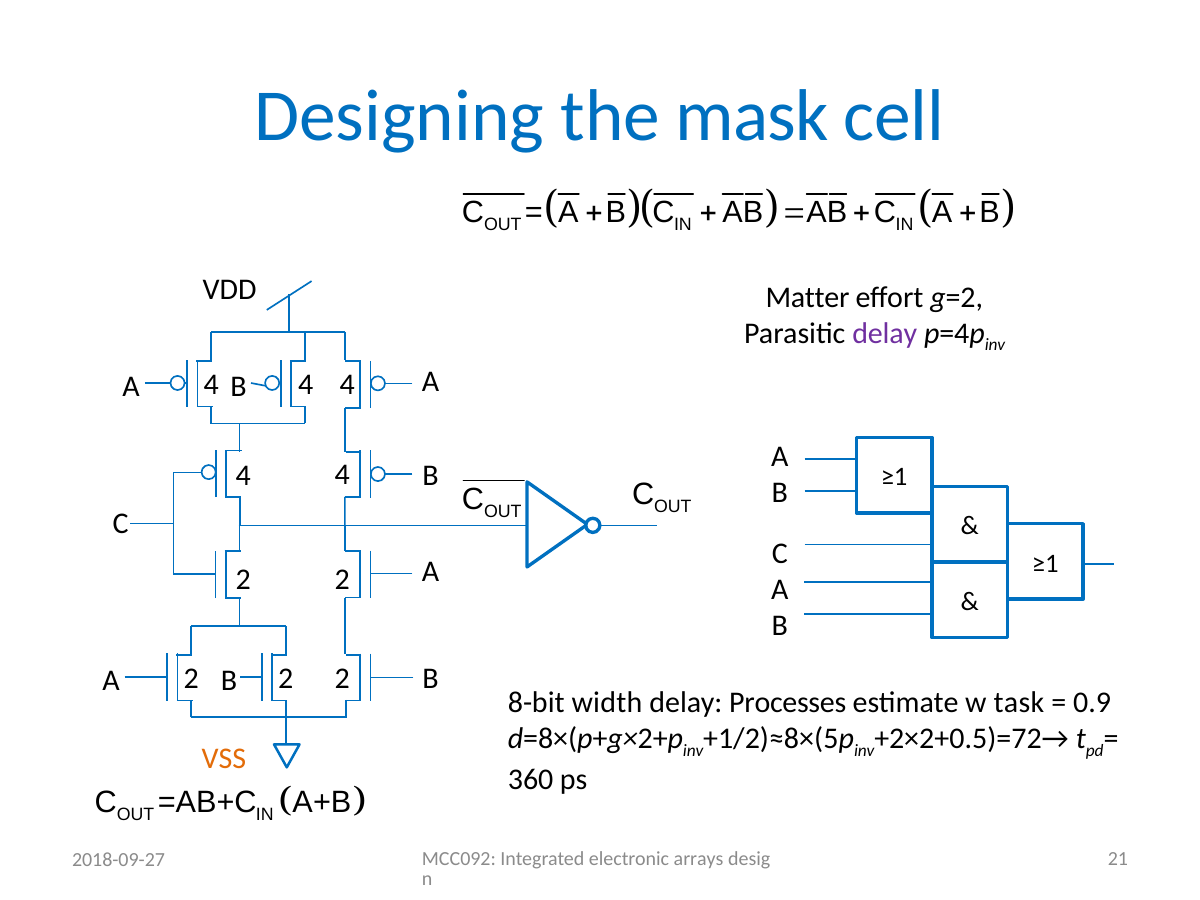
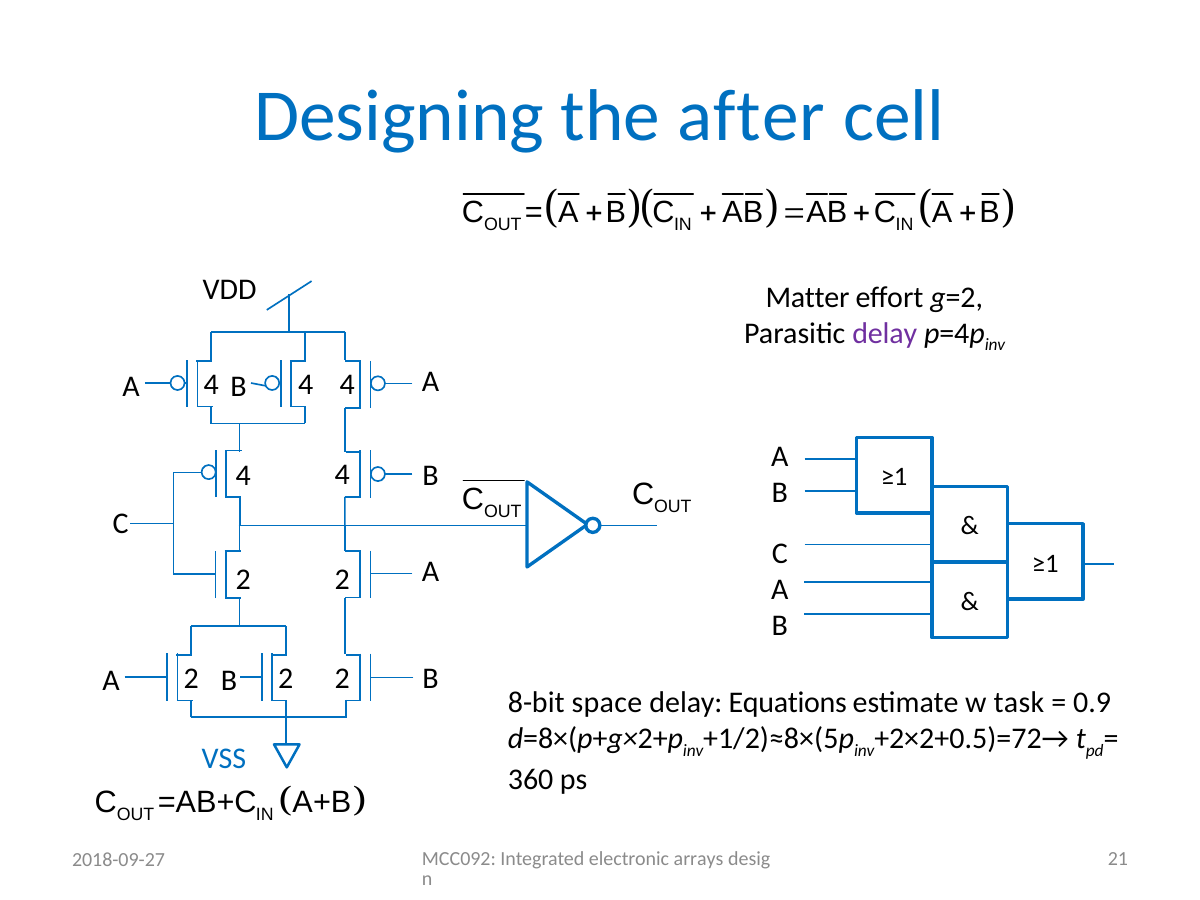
mask: mask -> after (751, 116)
width: width -> space (607, 703)
Processes: Processes -> Equations (788, 703)
VSS colour: orange -> blue (224, 758)
